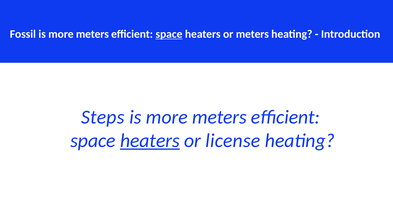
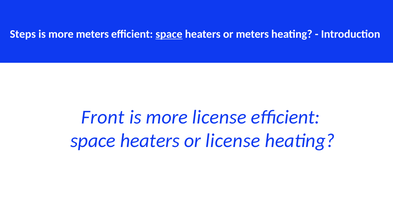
Fossil: Fossil -> Steps (23, 34)
Steps: Steps -> Front (103, 117)
meters: meters -> license (219, 117)
heaters underline: present -> none (150, 141)
